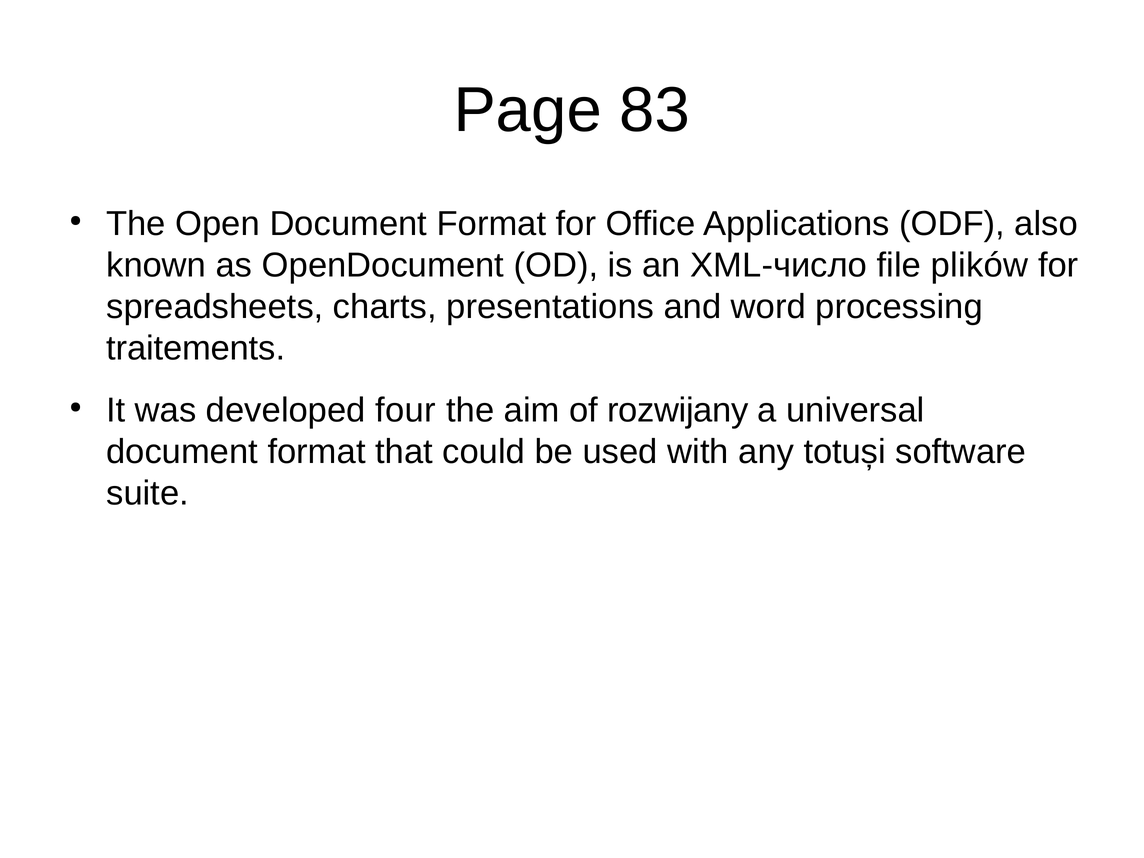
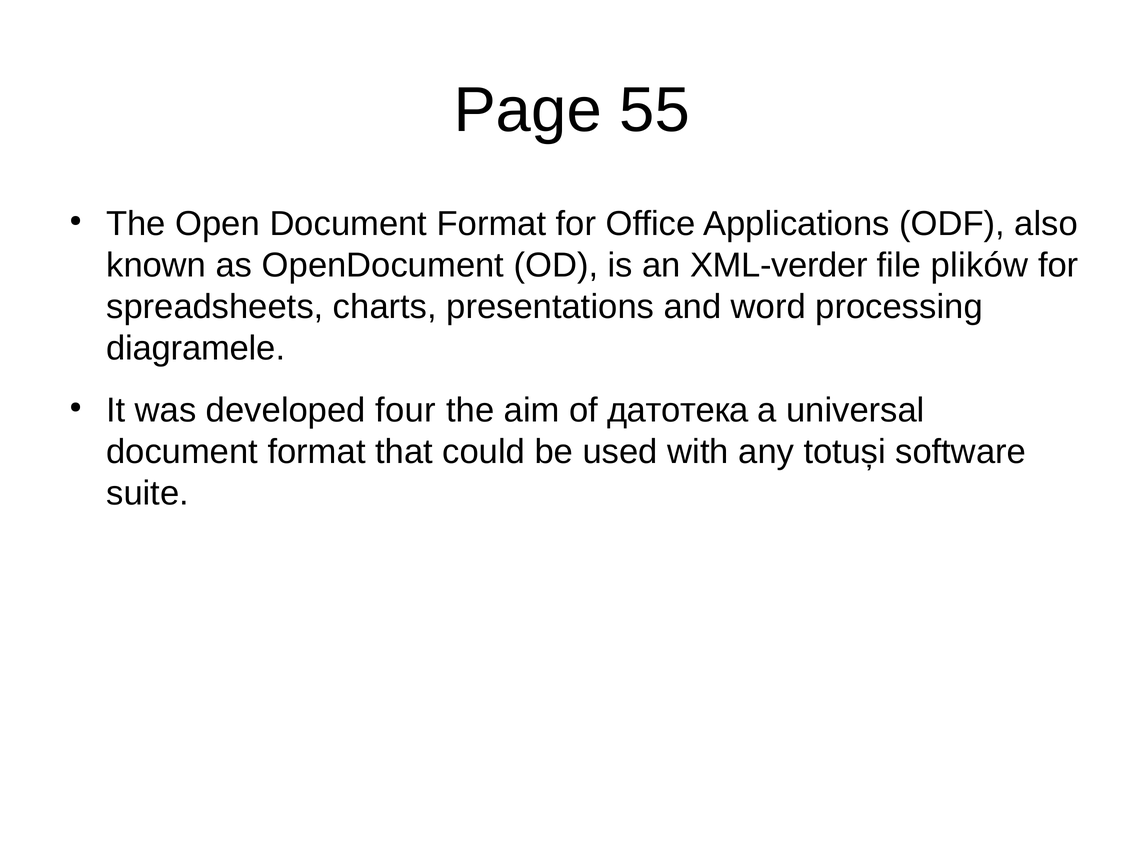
83: 83 -> 55 (655, 110)
XML-число: XML-число -> XML-verder (779, 265)
traitements: traitements -> diagramele (196, 348)
rozwijany: rozwijany -> датотека (678, 410)
